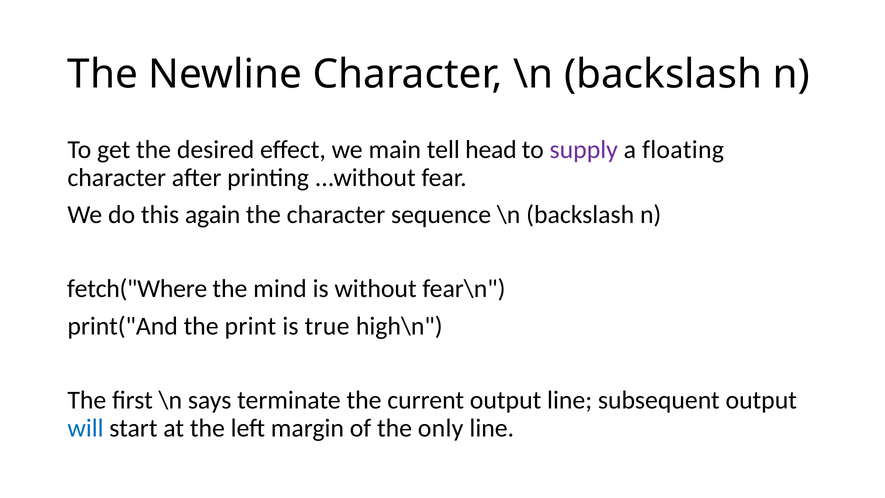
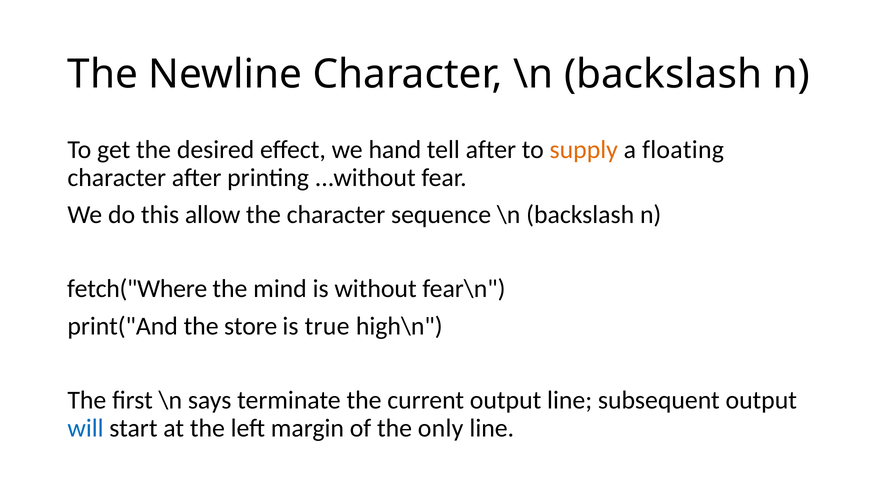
main: main -> hand (395, 150)
tell head: head -> after (491, 150)
supply colour: purple -> orange (584, 150)
again: again -> allow (213, 215)
print: print -> store (251, 326)
